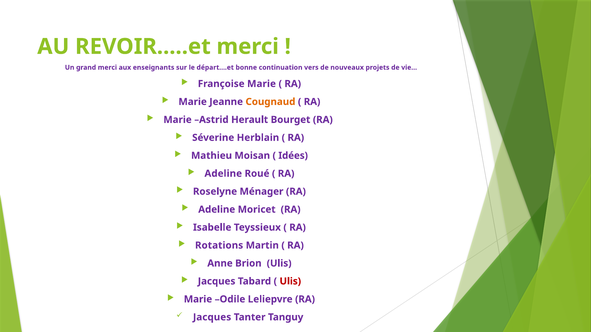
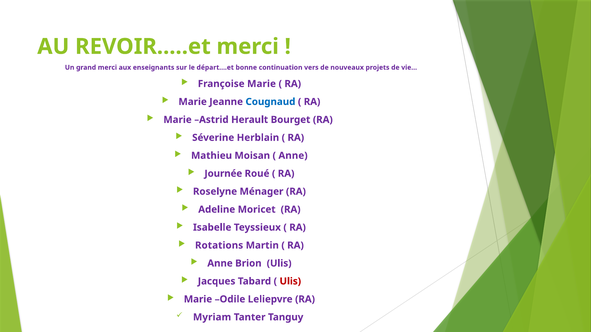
Cougnaud colour: orange -> blue (270, 102)
Idées: Idées -> Anne (293, 156)
Adeline: Adeline -> Journée (223, 174)
Jacques: Jacques -> Myriam (212, 318)
